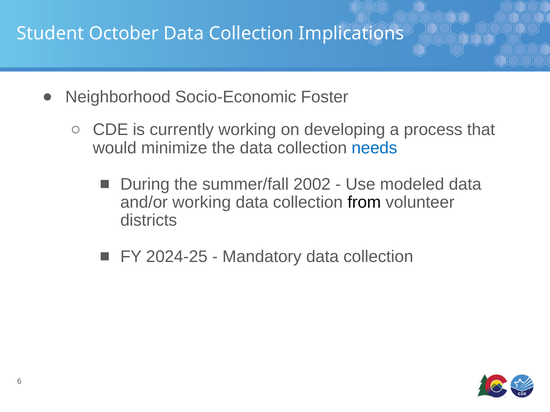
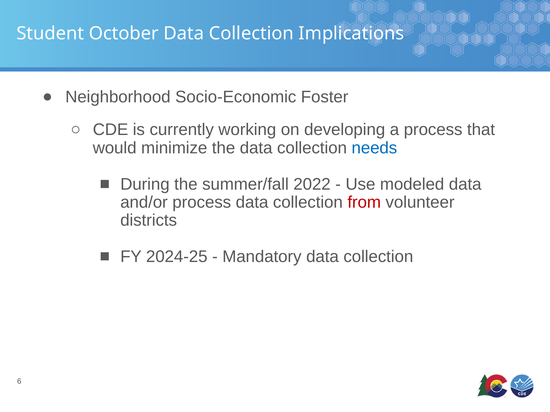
2002: 2002 -> 2022 (312, 184)
and/or working: working -> process (202, 203)
from colour: black -> red (364, 203)
